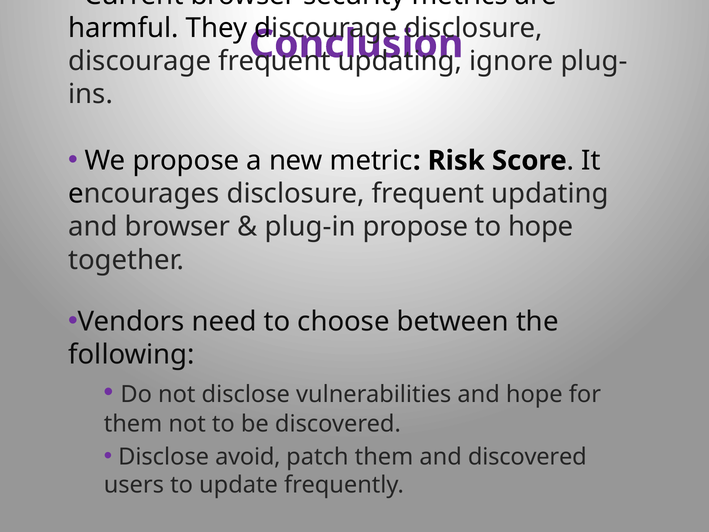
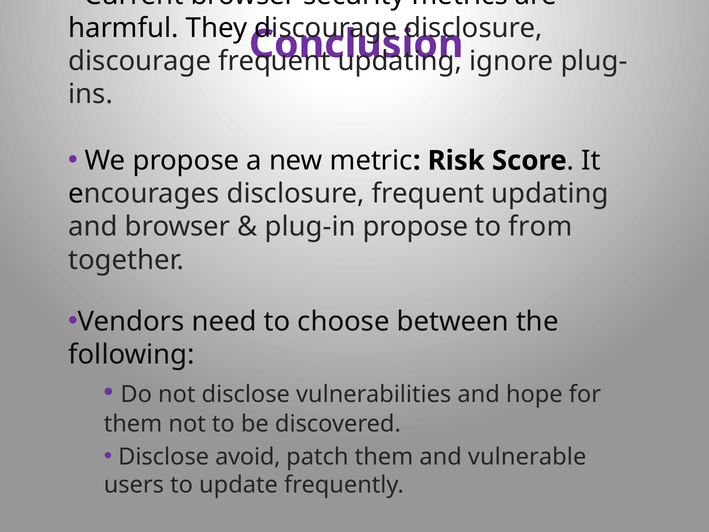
to hope: hope -> from (540, 227)
and discovered: discovered -> vulnerable (527, 457)
